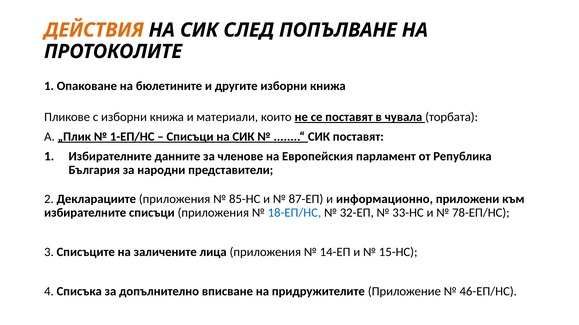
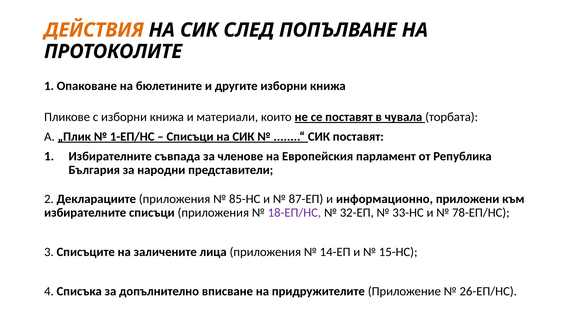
данните: данните -> съвпада (177, 157)
18-ЕП/НС colour: blue -> purple (294, 213)
46-ЕП/НС: 46-ЕП/НС -> 26-ЕП/НС (488, 292)
